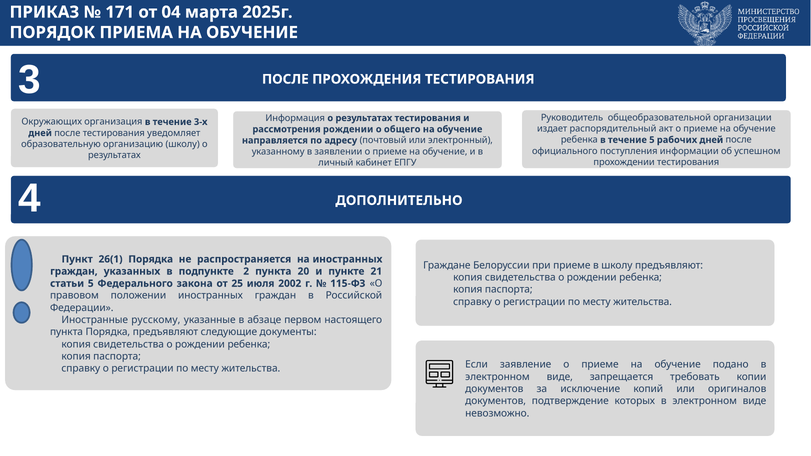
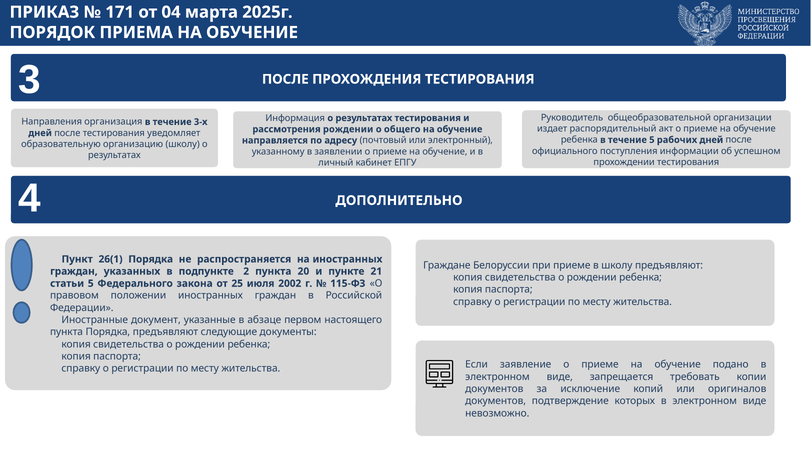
Окружающих: Окружающих -> Направления (52, 122)
русскому: русскому -> документ (156, 320)
